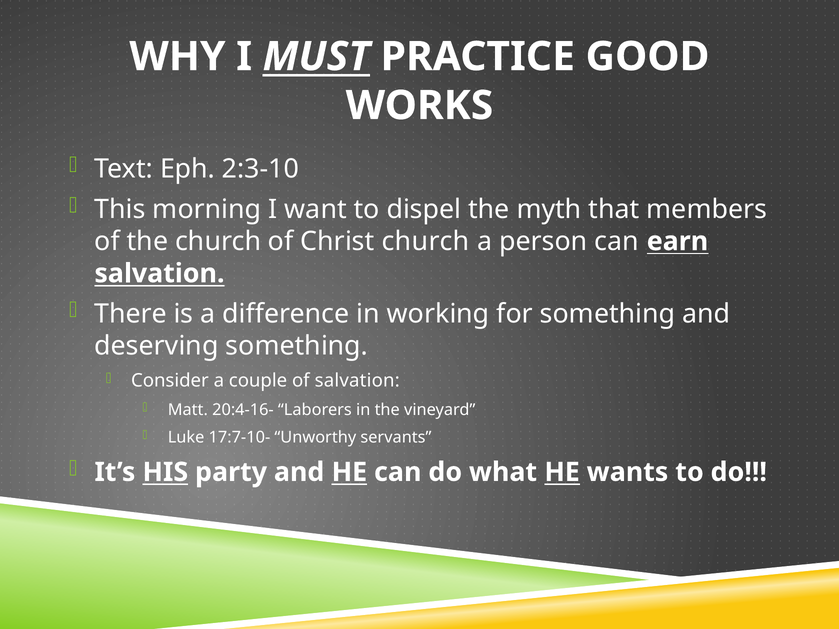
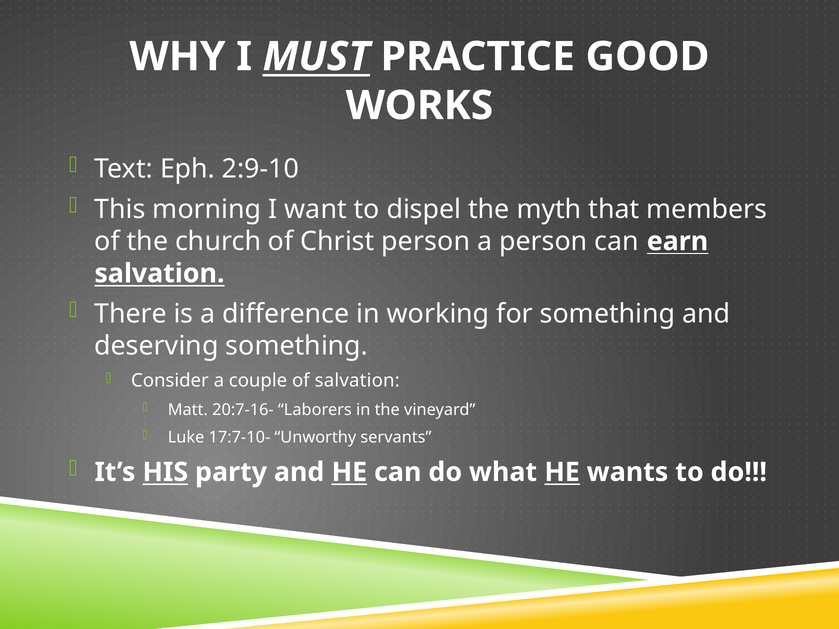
2:3-10: 2:3-10 -> 2:9-10 (261, 169)
Christ church: church -> person (426, 241)
20:4-16-: 20:4-16- -> 20:7-16- (243, 410)
